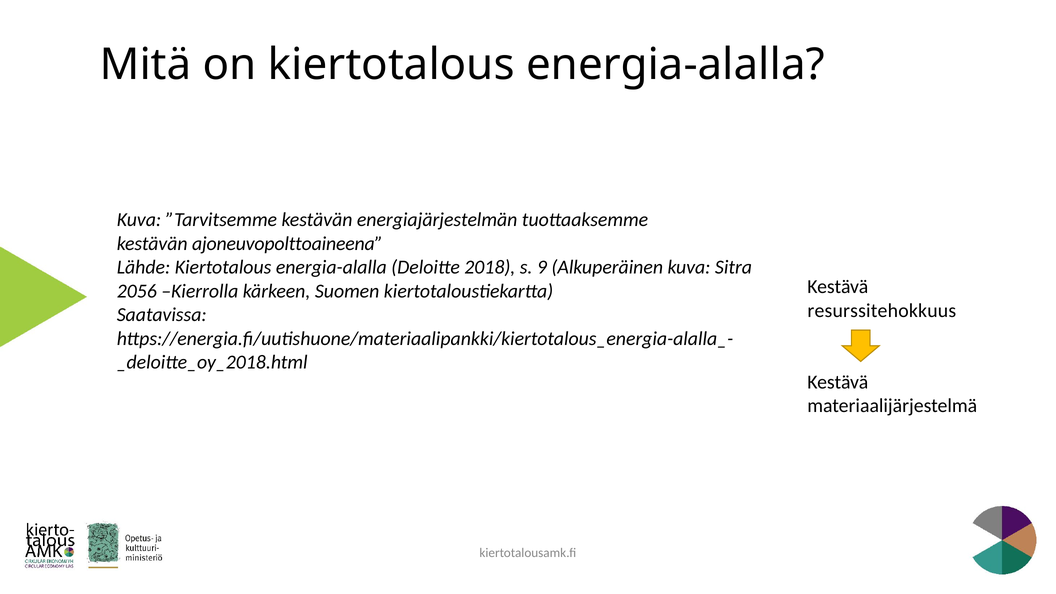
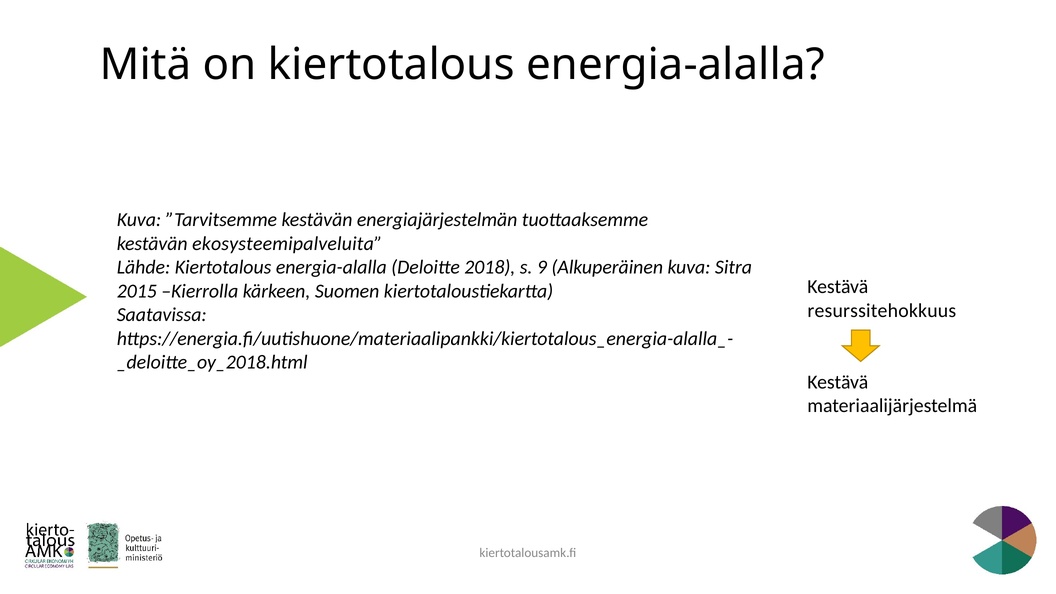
ajoneuvopolttoaineena: ajoneuvopolttoaineena -> ekosysteemipalveluita (287, 244)
2056: 2056 -> 2015 (137, 291)
